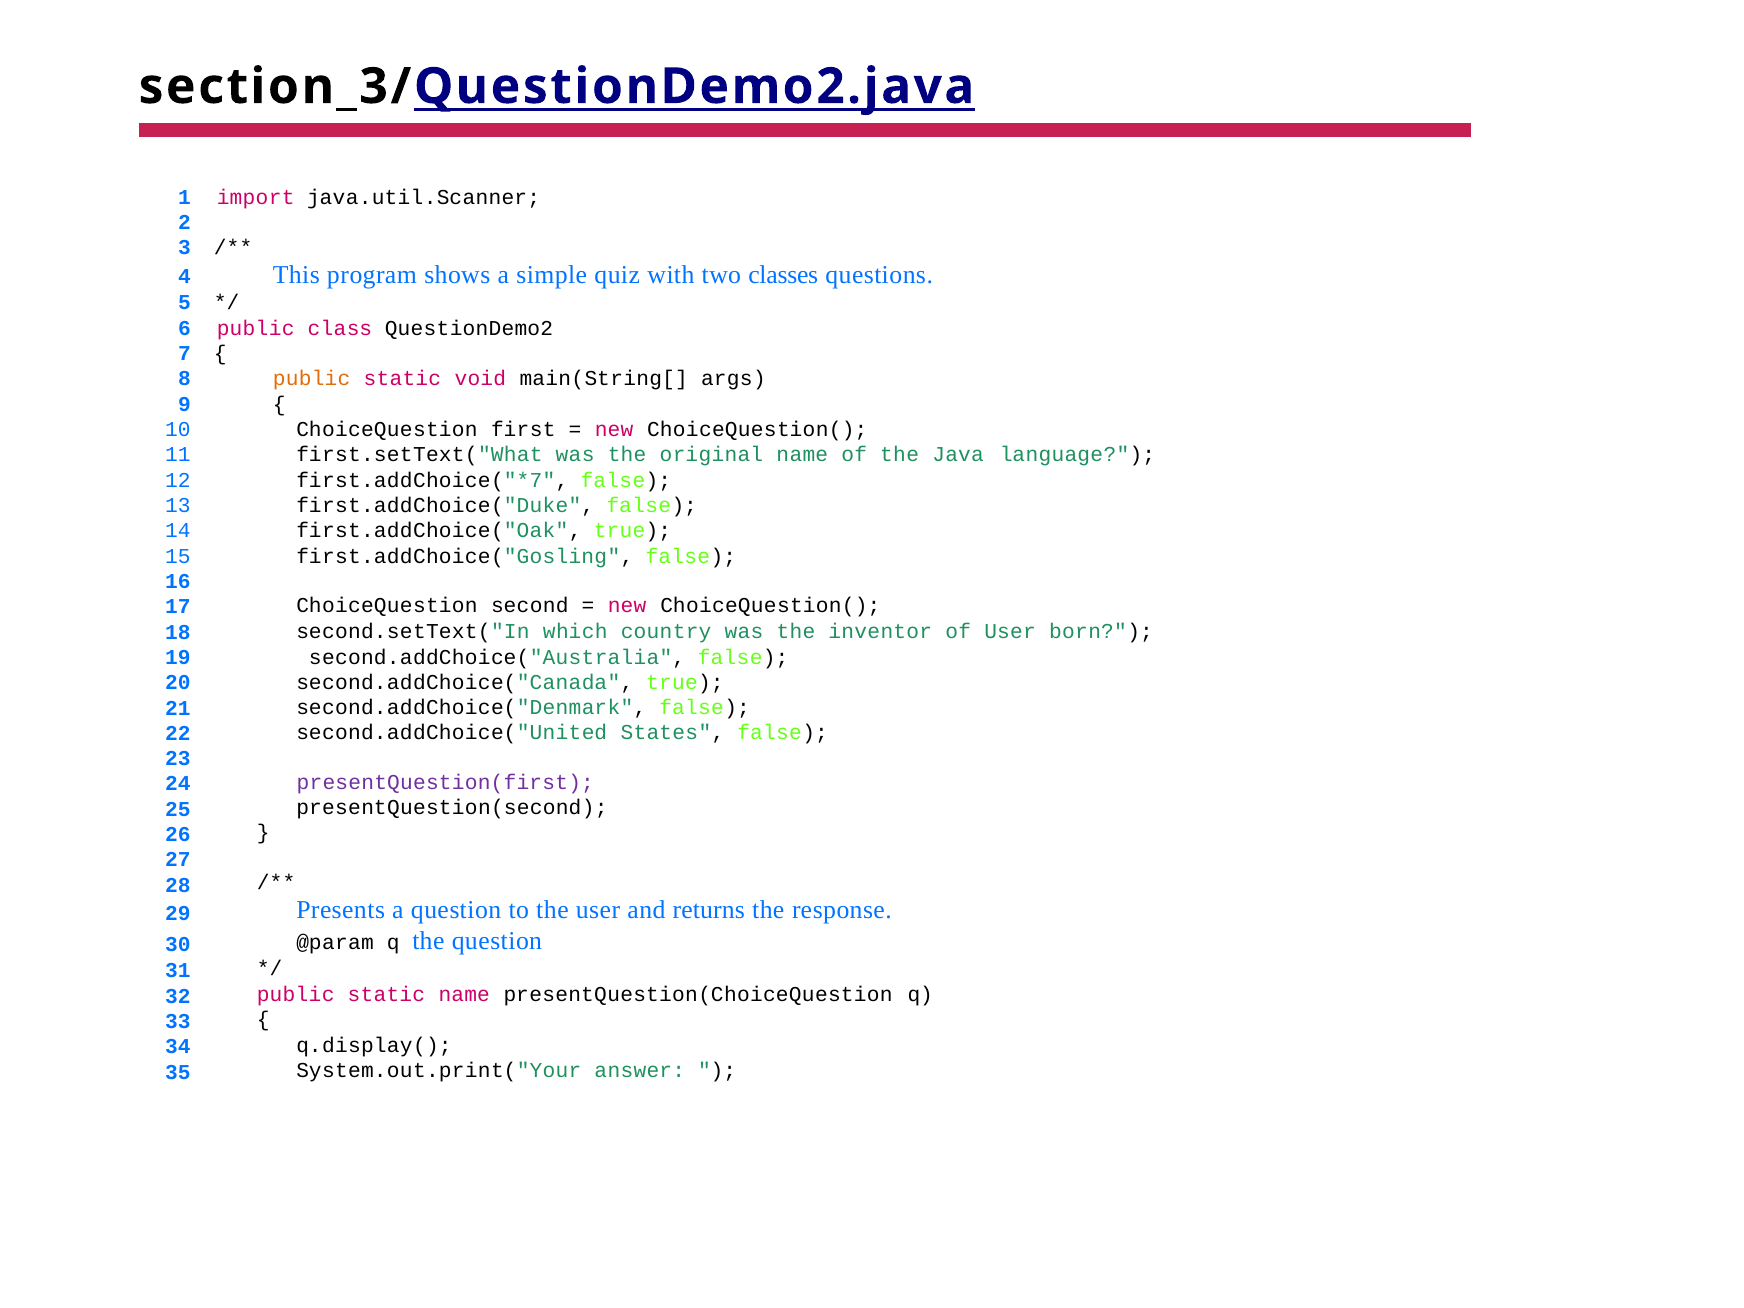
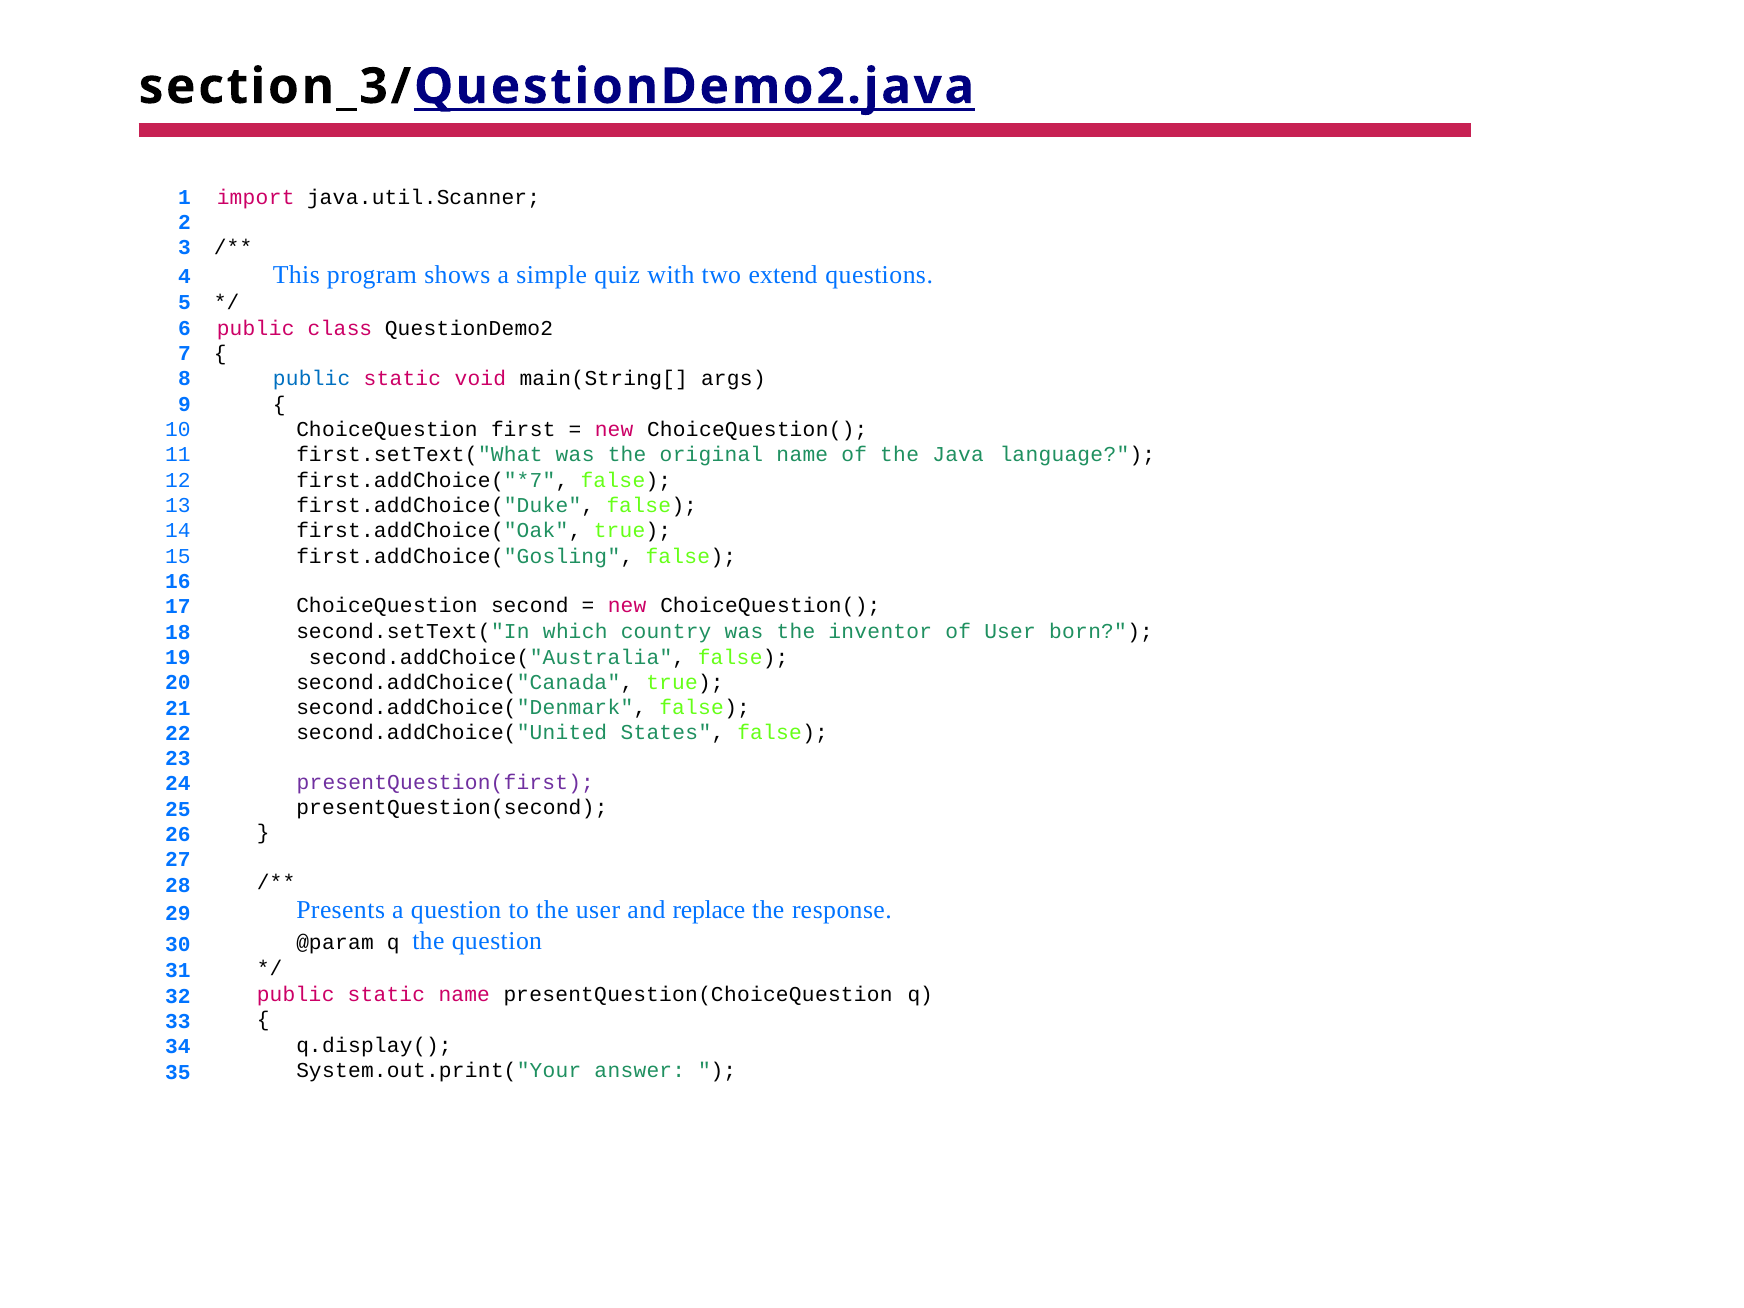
classes: classes -> extend (783, 275)
public colour: orange -> blue (312, 379)
returns: returns -> replace (709, 910)
